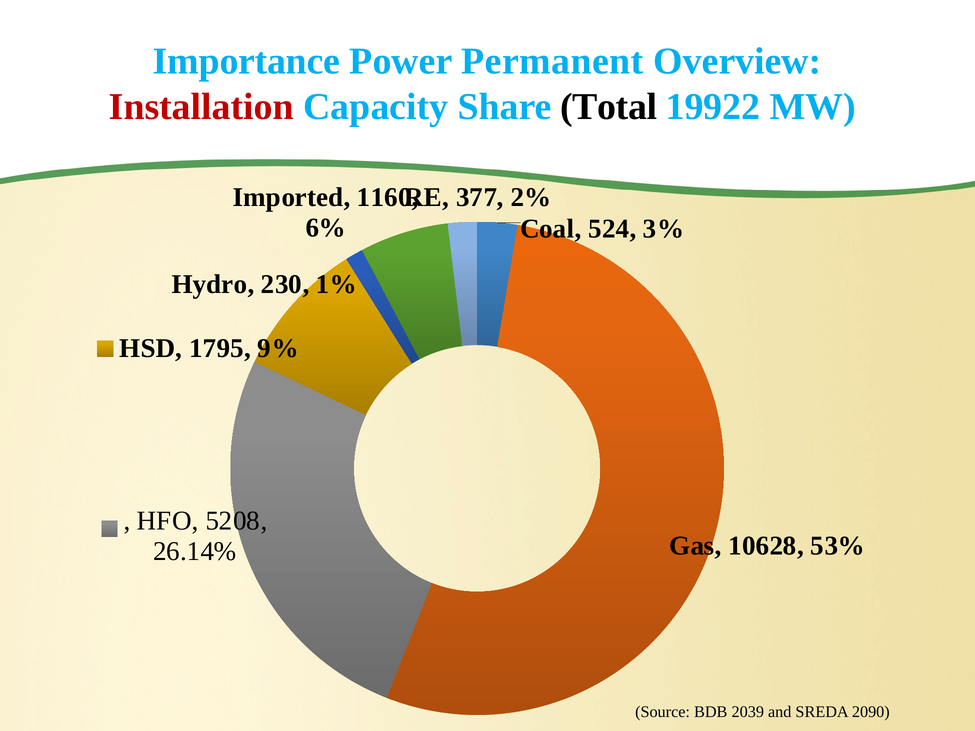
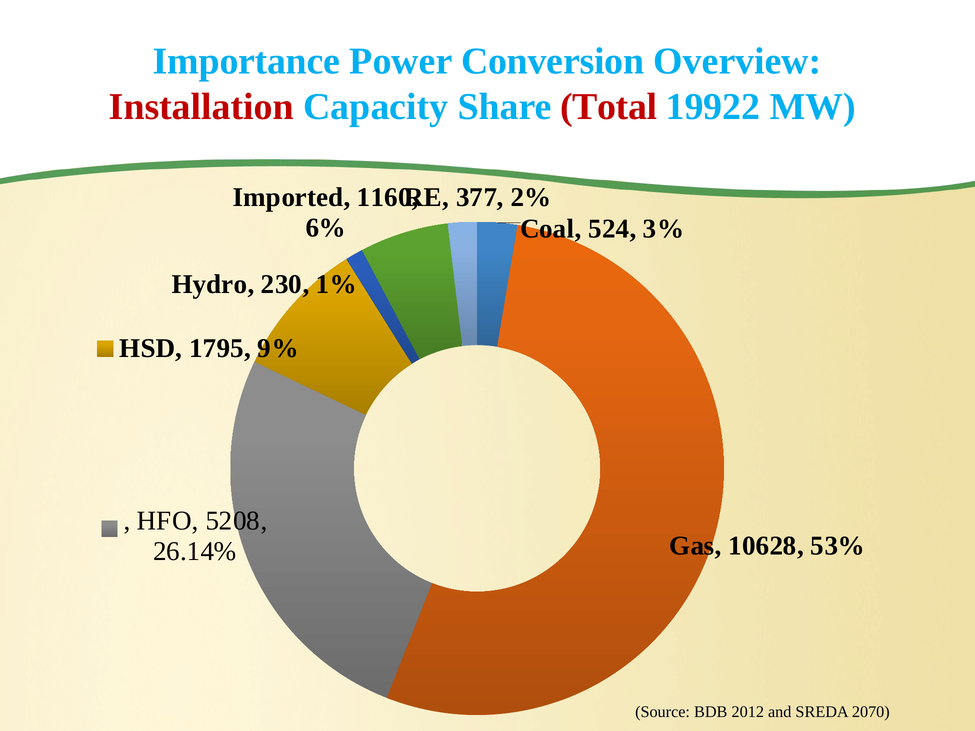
Permanent: Permanent -> Conversion (553, 61)
Total colour: black -> red (609, 107)
2039: 2039 -> 2012 (748, 712)
2090: 2090 -> 2070 (871, 712)
